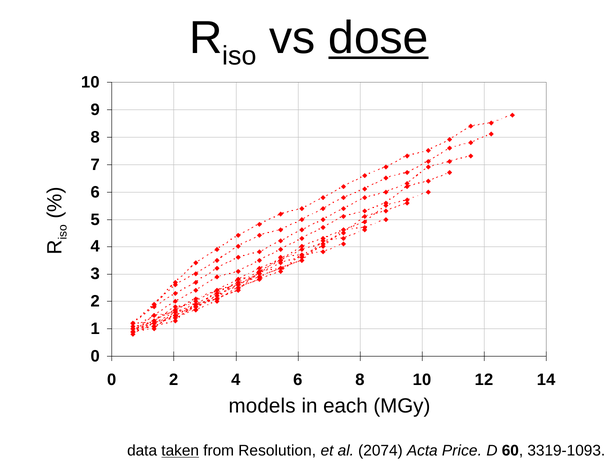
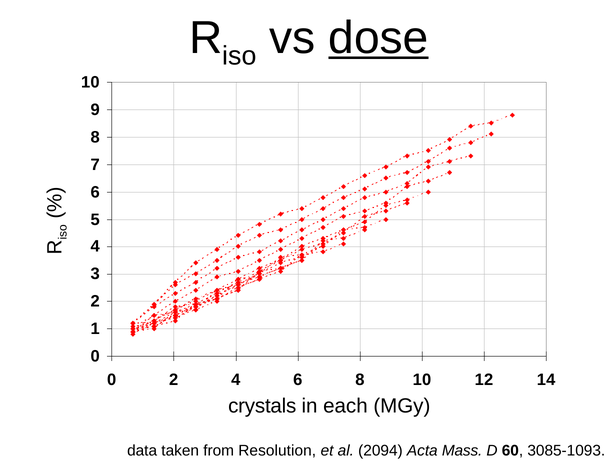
models: models -> crystals (262, 406)
taken underline: present -> none (180, 451)
2074: 2074 -> 2094 (380, 451)
Price: Price -> Mass (462, 451)
3319-1093: 3319-1093 -> 3085-1093 (566, 451)
